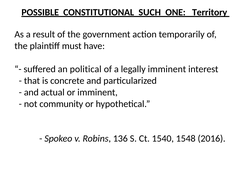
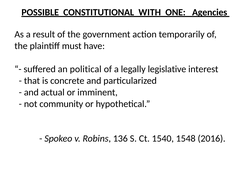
SUCH: SUCH -> WITH (150, 12)
Territory: Territory -> Agencies (210, 12)
legally imminent: imminent -> legislative (167, 69)
